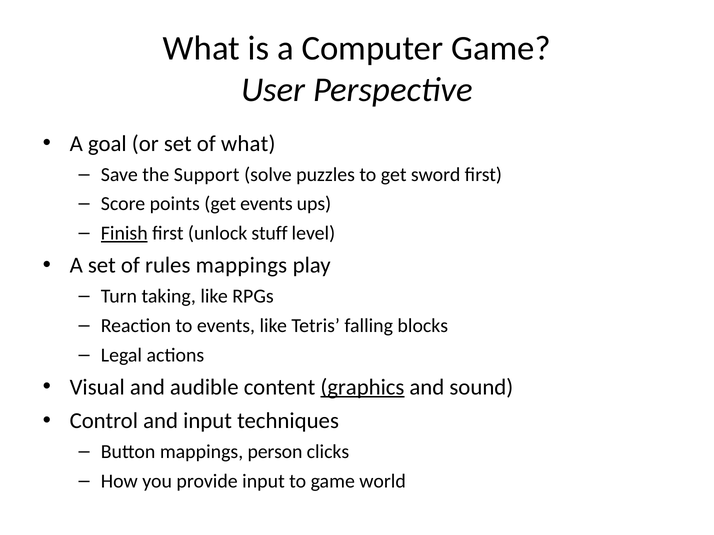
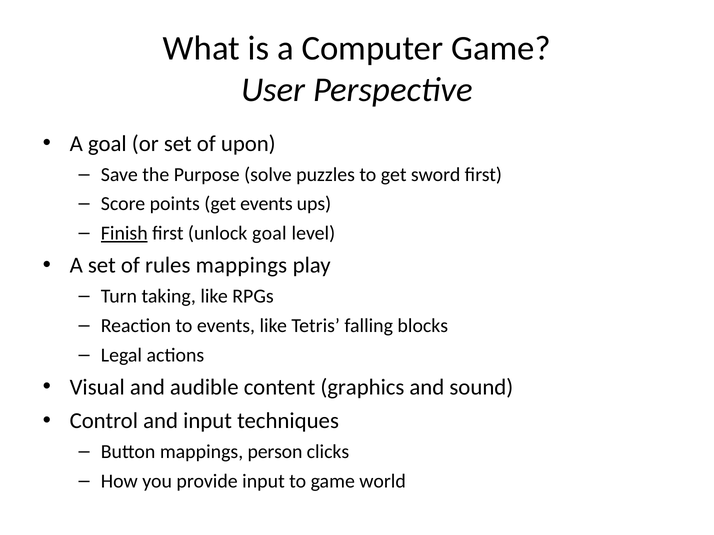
of what: what -> upon (248, 144)
Support: Support -> Purpose (207, 175)
unlock stuff: stuff -> goal (269, 233)
graphics underline: present -> none (362, 387)
